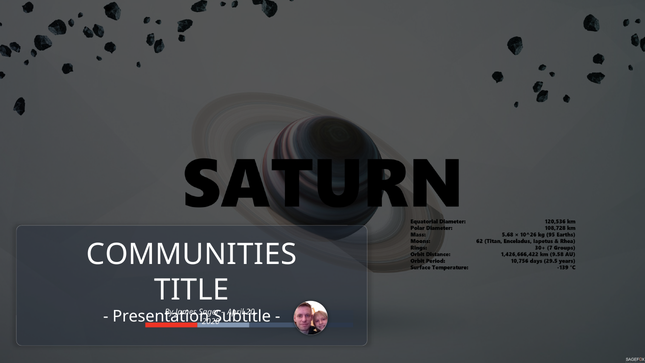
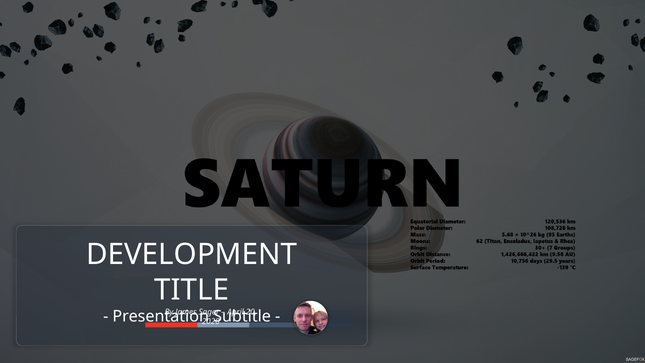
COMMUNITIES: COMMUNITIES -> DEVELOPMENT (192, 254)
